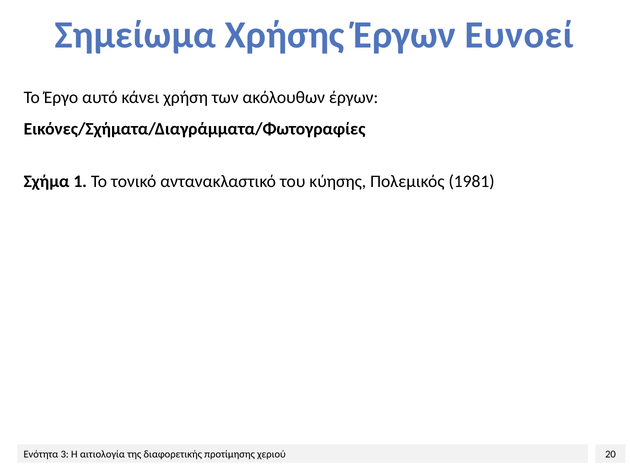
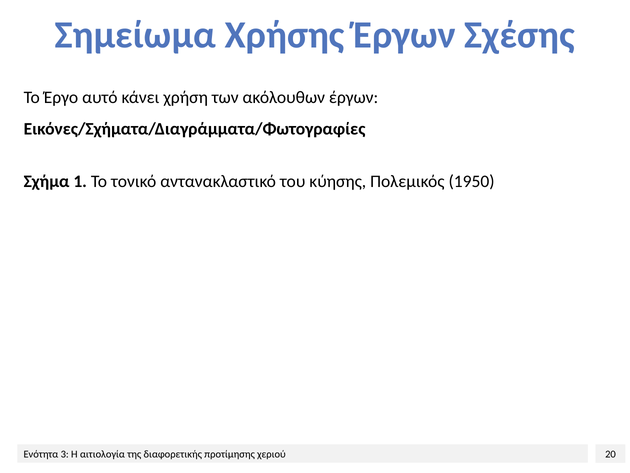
Ευνοεί: Ευνοεί -> Σχέσης (520, 35)
1981: 1981 -> 1950 (472, 181)
